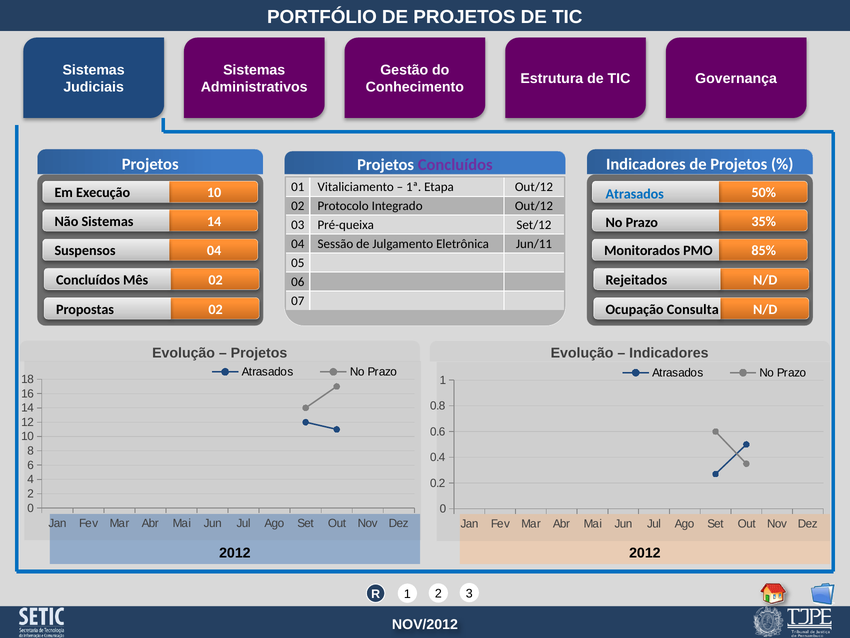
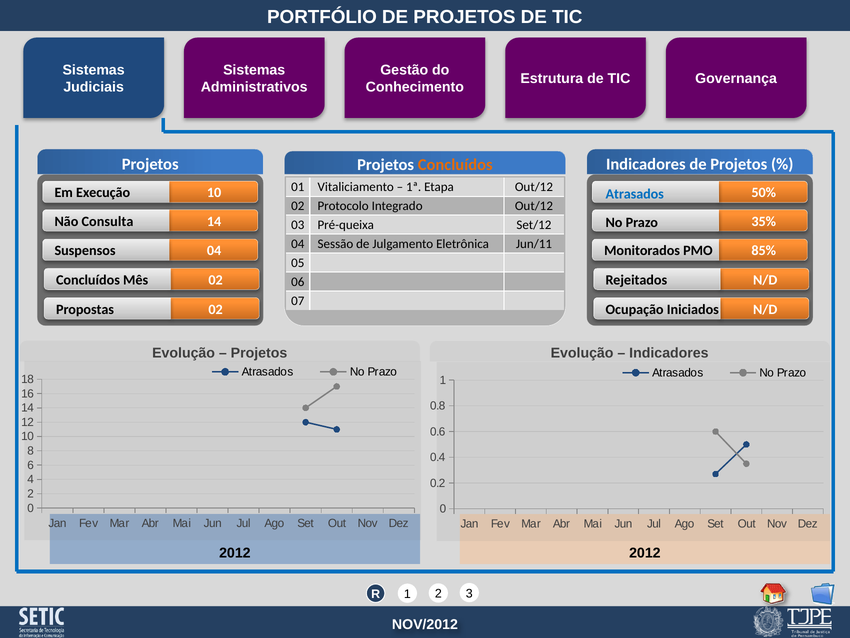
Concluídos colour: purple -> orange (455, 165)
Não Sistemas: Sistemas -> Consulta (107, 221)
Consulta: Consulta -> Iniciados (693, 309)
